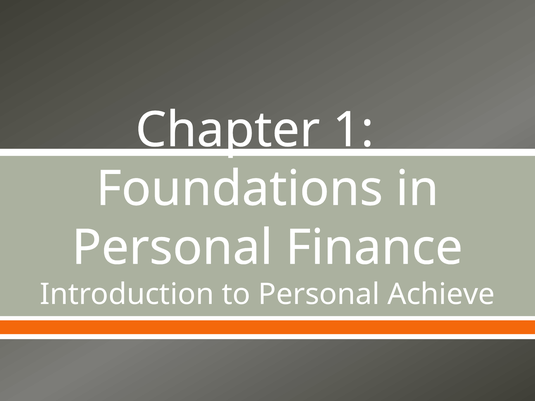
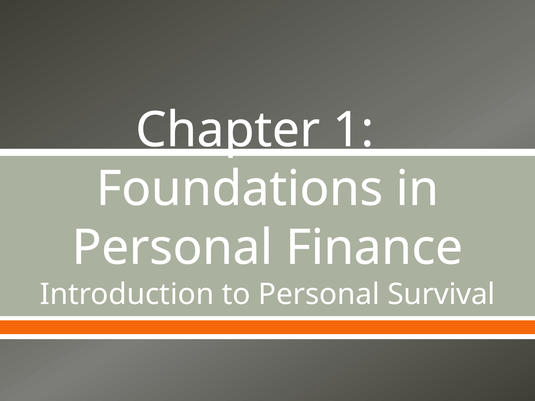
Achieve: Achieve -> Survival (441, 295)
